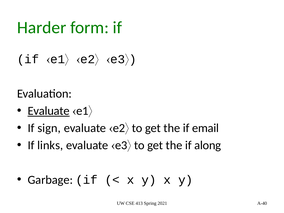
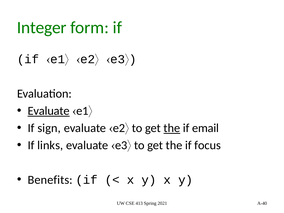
Harder: Harder -> Integer (42, 27)
the underline: none -> present (172, 128)
along: along -> focus (208, 145)
Garbage: Garbage -> Benefits (50, 180)
